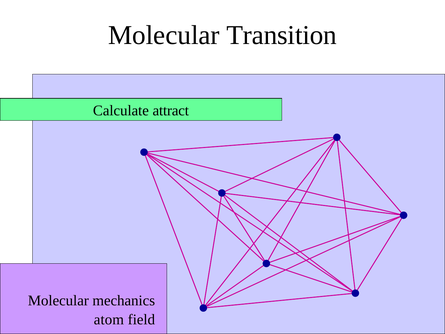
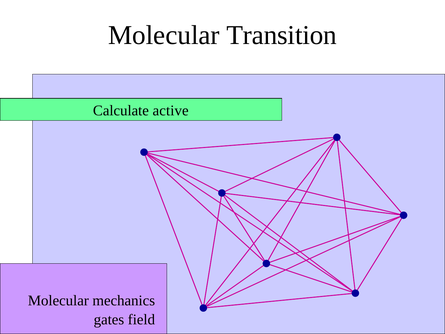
attract: attract -> active (171, 110)
atom: atom -> gates (109, 320)
